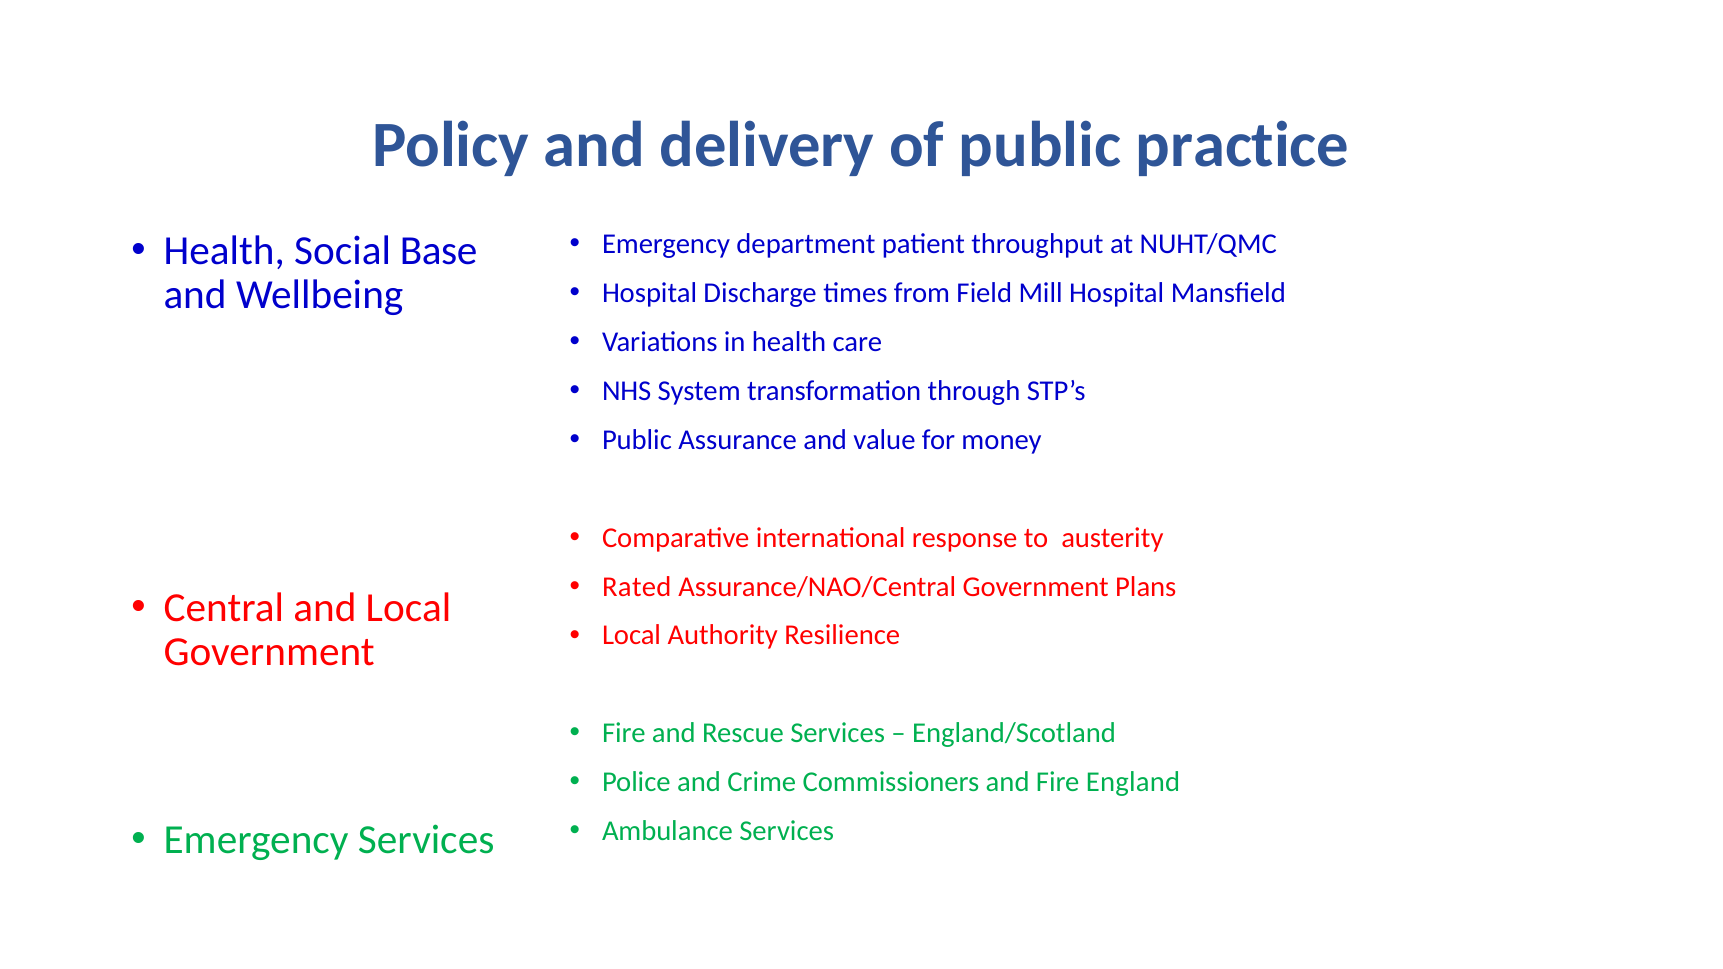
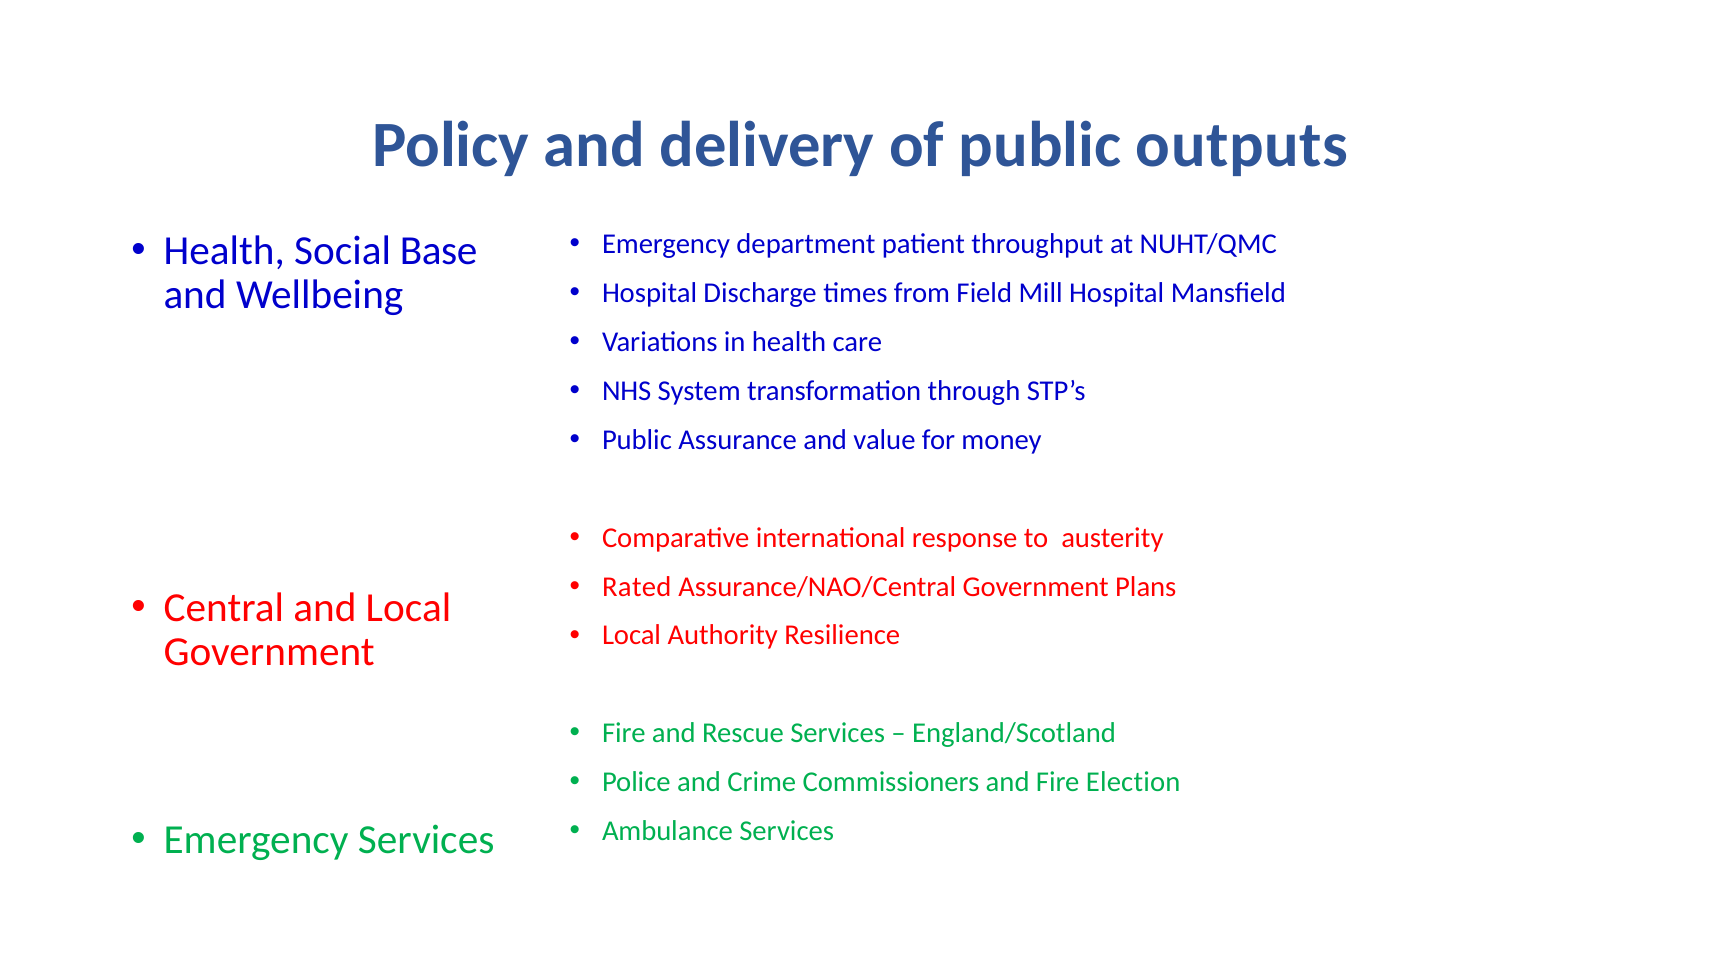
practice: practice -> outputs (1242, 145)
England: England -> Election (1133, 782)
